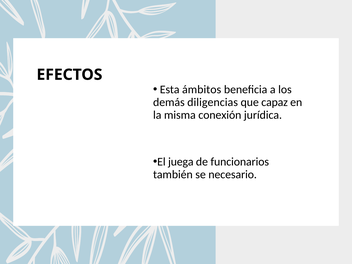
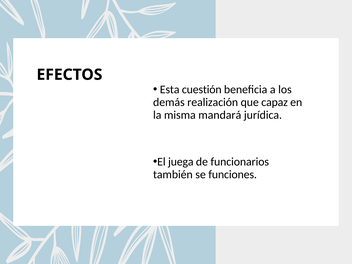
ámbitos: ámbitos -> cuestión (202, 90)
diligencias: diligencias -> realización (213, 102)
conexión: conexión -> mandará (220, 115)
necesario: necesario -> funciones (233, 174)
